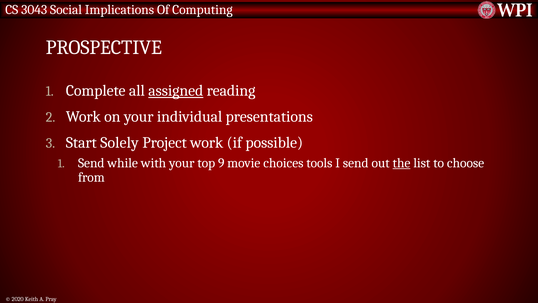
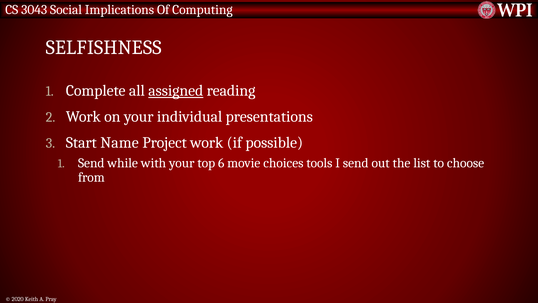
PROSPECTIVE: PROSPECTIVE -> SELFISHNESS (104, 47)
Solely: Solely -> Name (119, 142)
9: 9 -> 6 (221, 163)
the underline: present -> none (402, 163)
